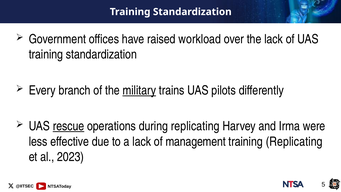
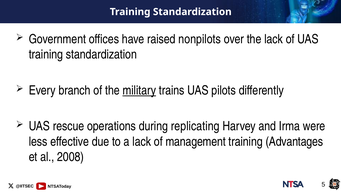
workload: workload -> nonpilots (200, 39)
rescue underline: present -> none (69, 126)
training Replicating: Replicating -> Advantages (294, 141)
2023: 2023 -> 2008 (71, 157)
